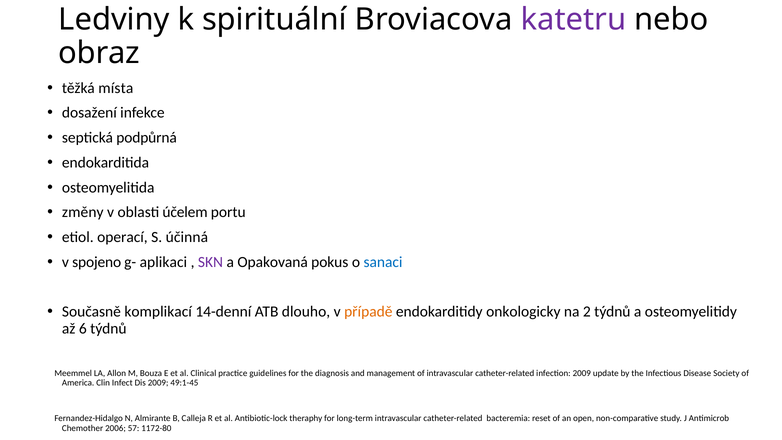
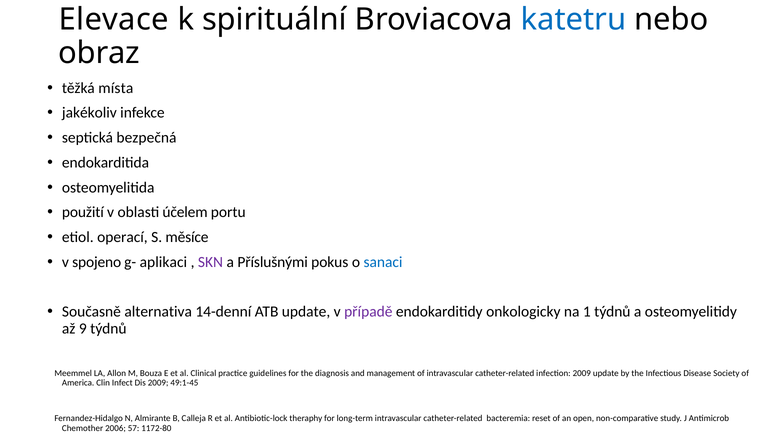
Ledviny: Ledviny -> Elevace (114, 20)
katetru colour: purple -> blue (573, 20)
dosažení: dosažení -> jakékoliv (89, 113)
podpůrná: podpůrná -> bezpečná (146, 138)
změny: změny -> použití (83, 212)
účinná: účinná -> měsíce (187, 237)
Opakovaná: Opakovaná -> Příslušnými (273, 262)
komplikací: komplikací -> alternativa (158, 312)
ATB dlouho: dlouho -> update (306, 312)
případě colour: orange -> purple (368, 312)
2: 2 -> 1 (587, 312)
6: 6 -> 9 (83, 328)
